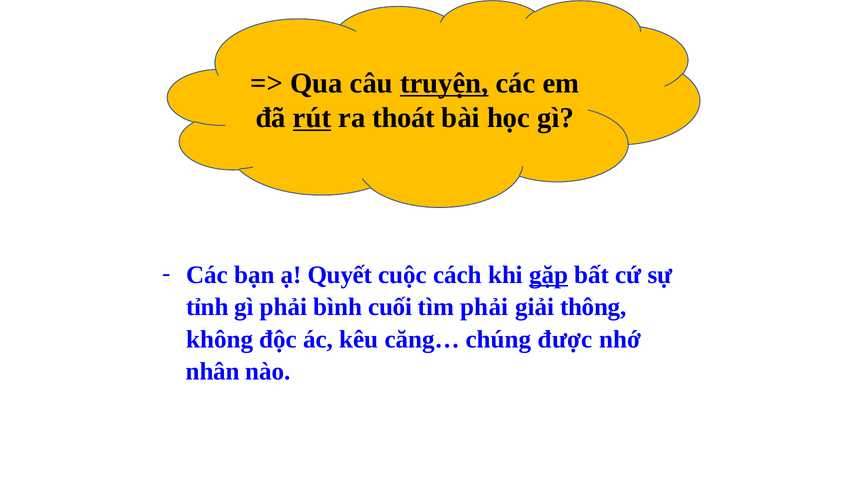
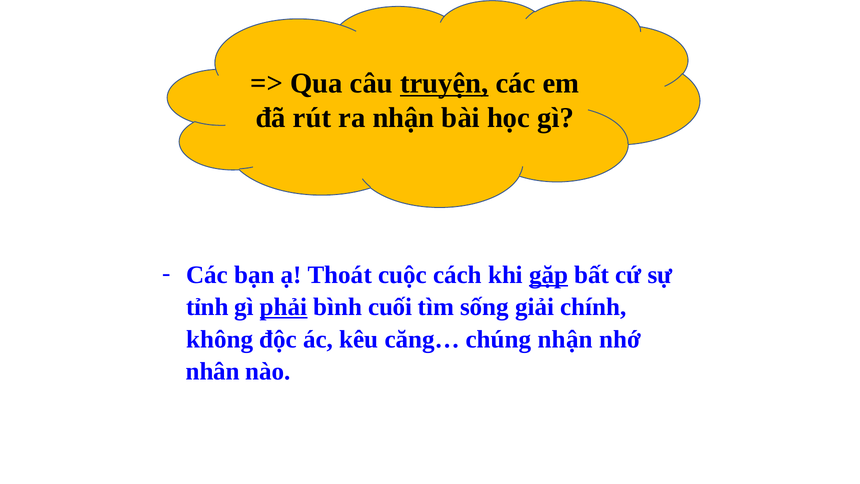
rút underline: present -> none (312, 118)
ra thoát: thoát -> nhận (403, 118)
Quyết: Quyết -> Thoát (340, 275)
phải underline: none -> present (284, 307)
tìm phải: phải -> sống (485, 307)
thông: thông -> chính (593, 307)
chúng được: được -> nhận (565, 339)
